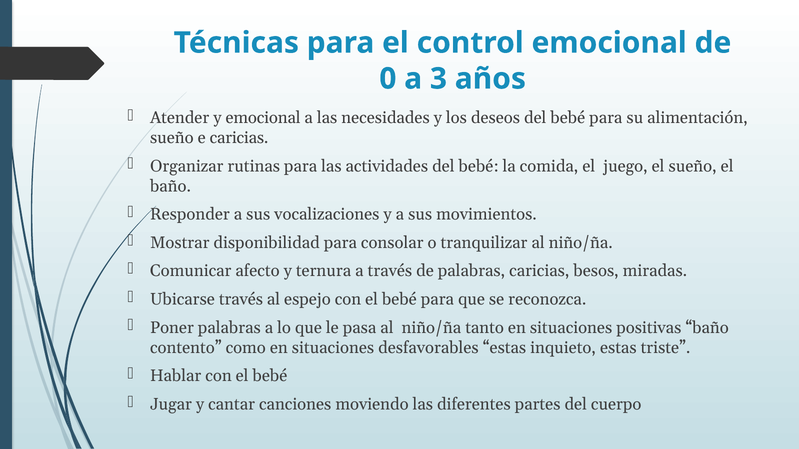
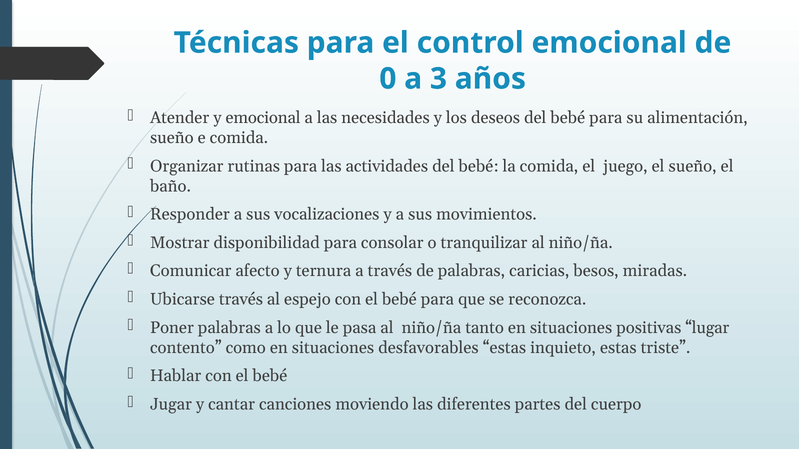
e caricias: caricias -> comida (239, 138)
positivas baño: baño -> lugar (707, 328)
